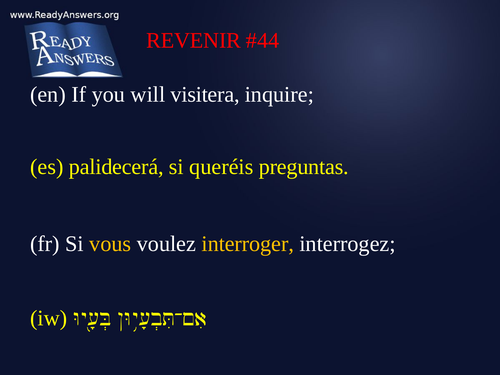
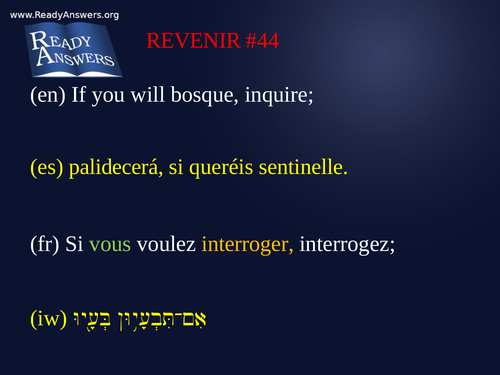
visitera: visitera -> bosque (205, 94)
preguntas: preguntas -> sentinelle (304, 167)
vous colour: yellow -> light green (110, 244)
